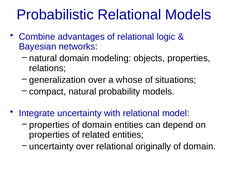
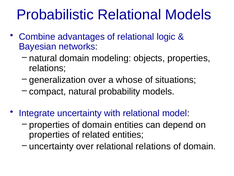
relational originally: originally -> relations (153, 146)
